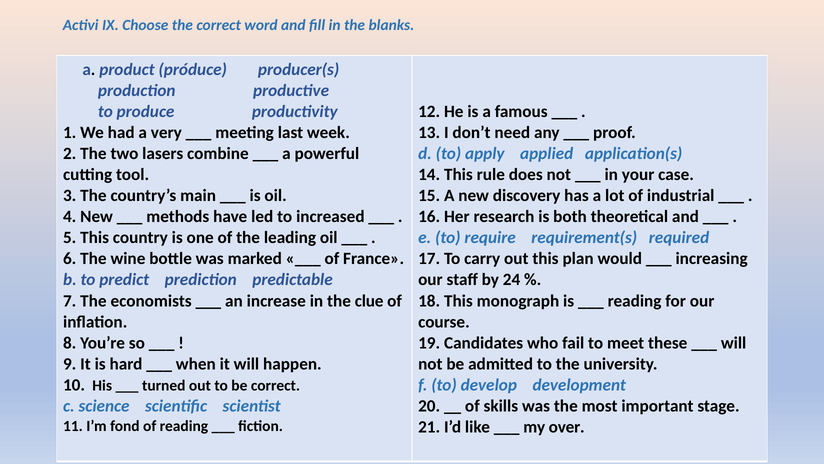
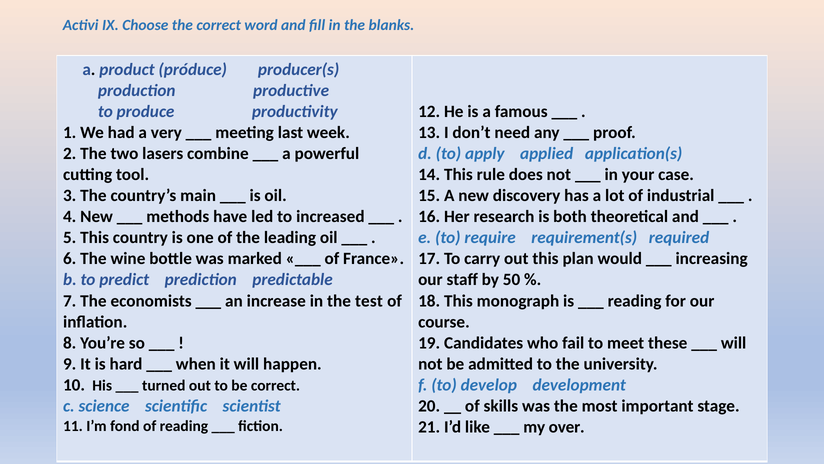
24: 24 -> 50 (512, 279)
clue: clue -> test (369, 301)
